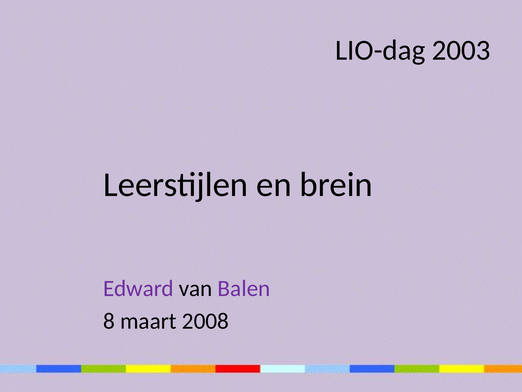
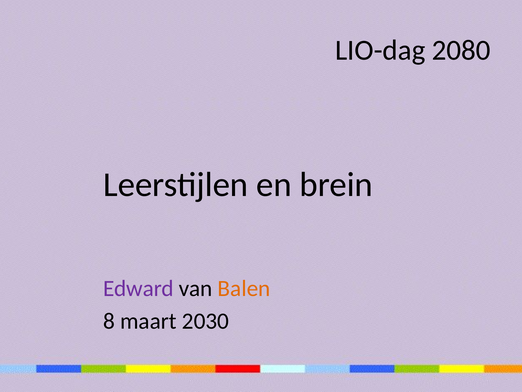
2003: 2003 -> 2080 (461, 50)
Balen colour: purple -> orange (244, 288)
2008: 2008 -> 2030 (205, 321)
